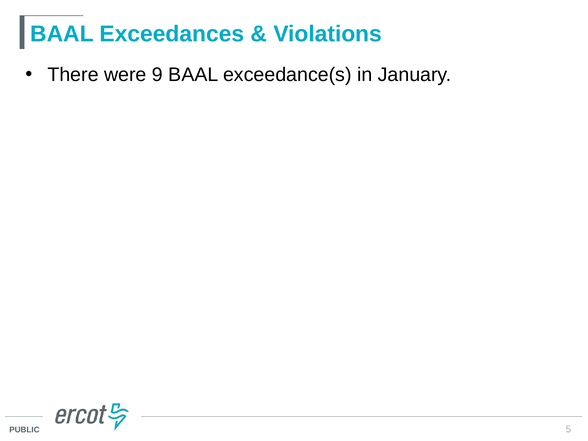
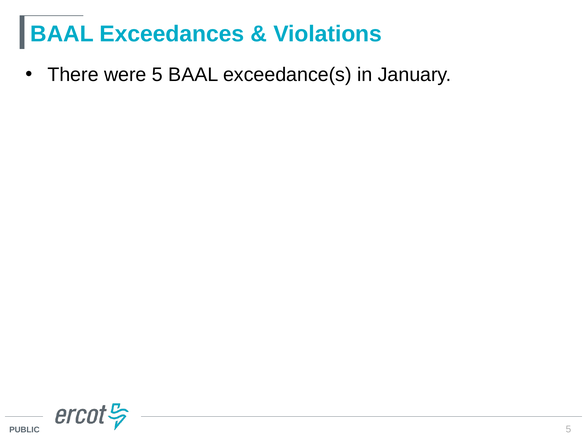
were 9: 9 -> 5 (157, 75)
